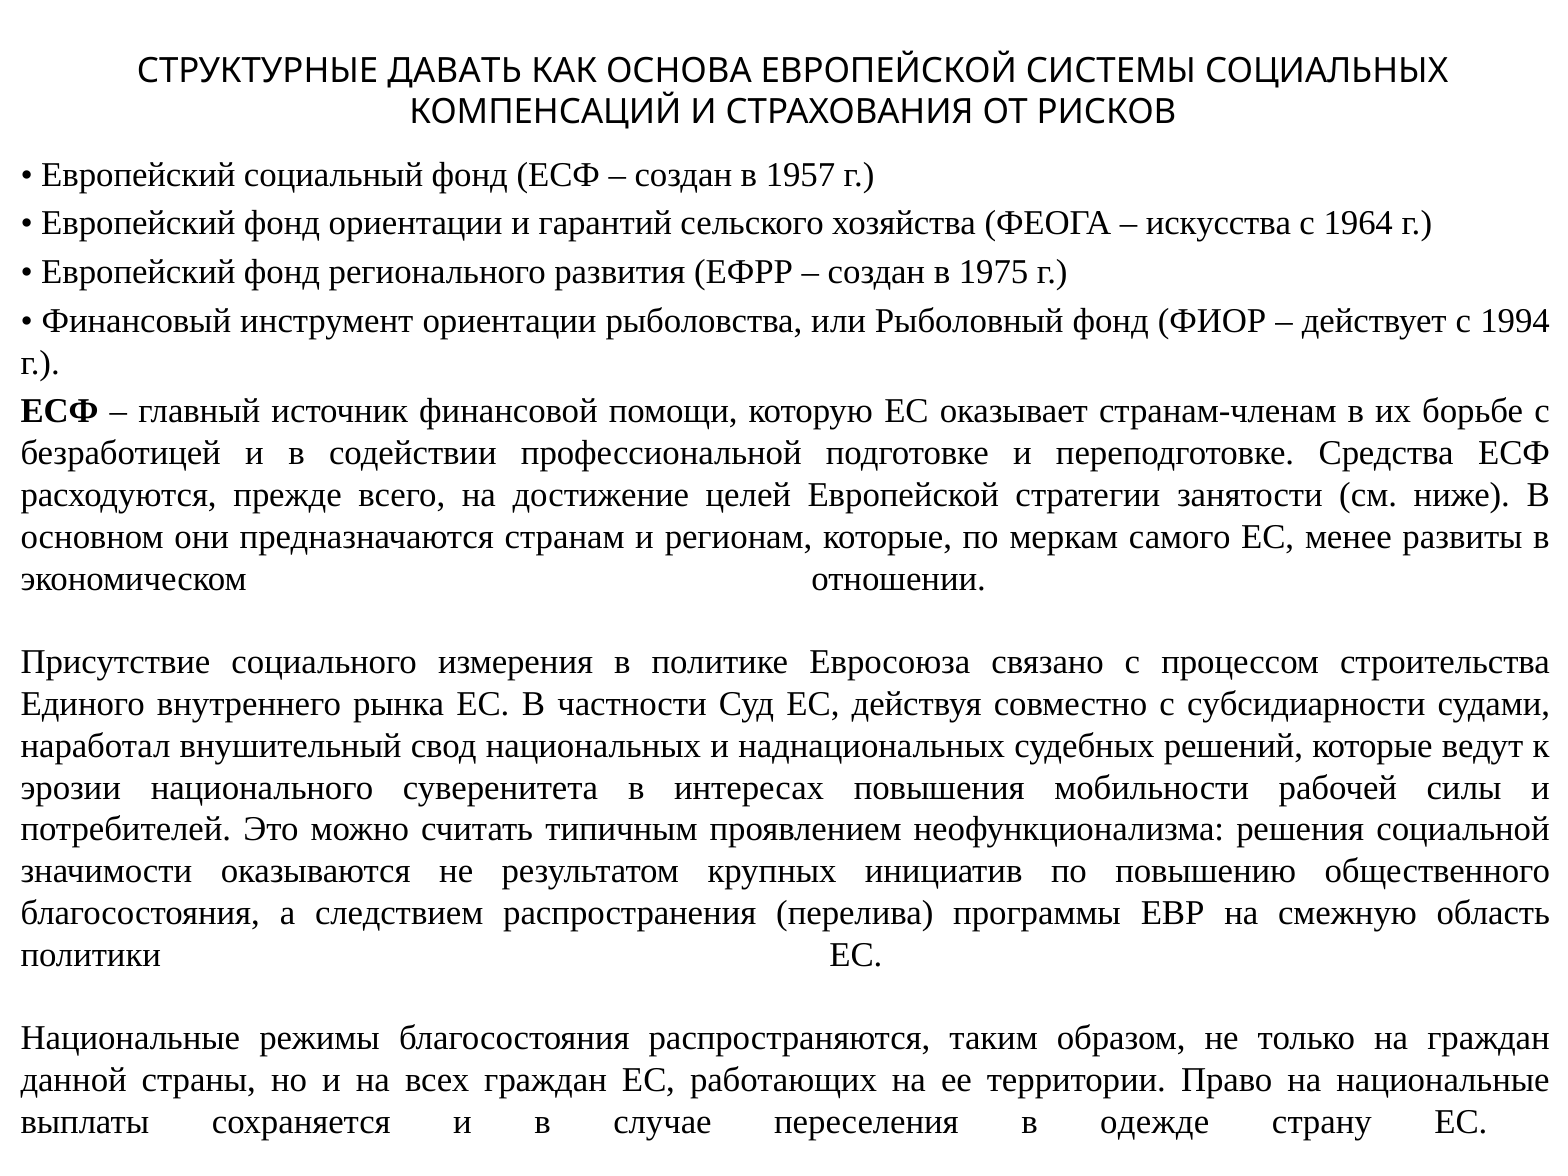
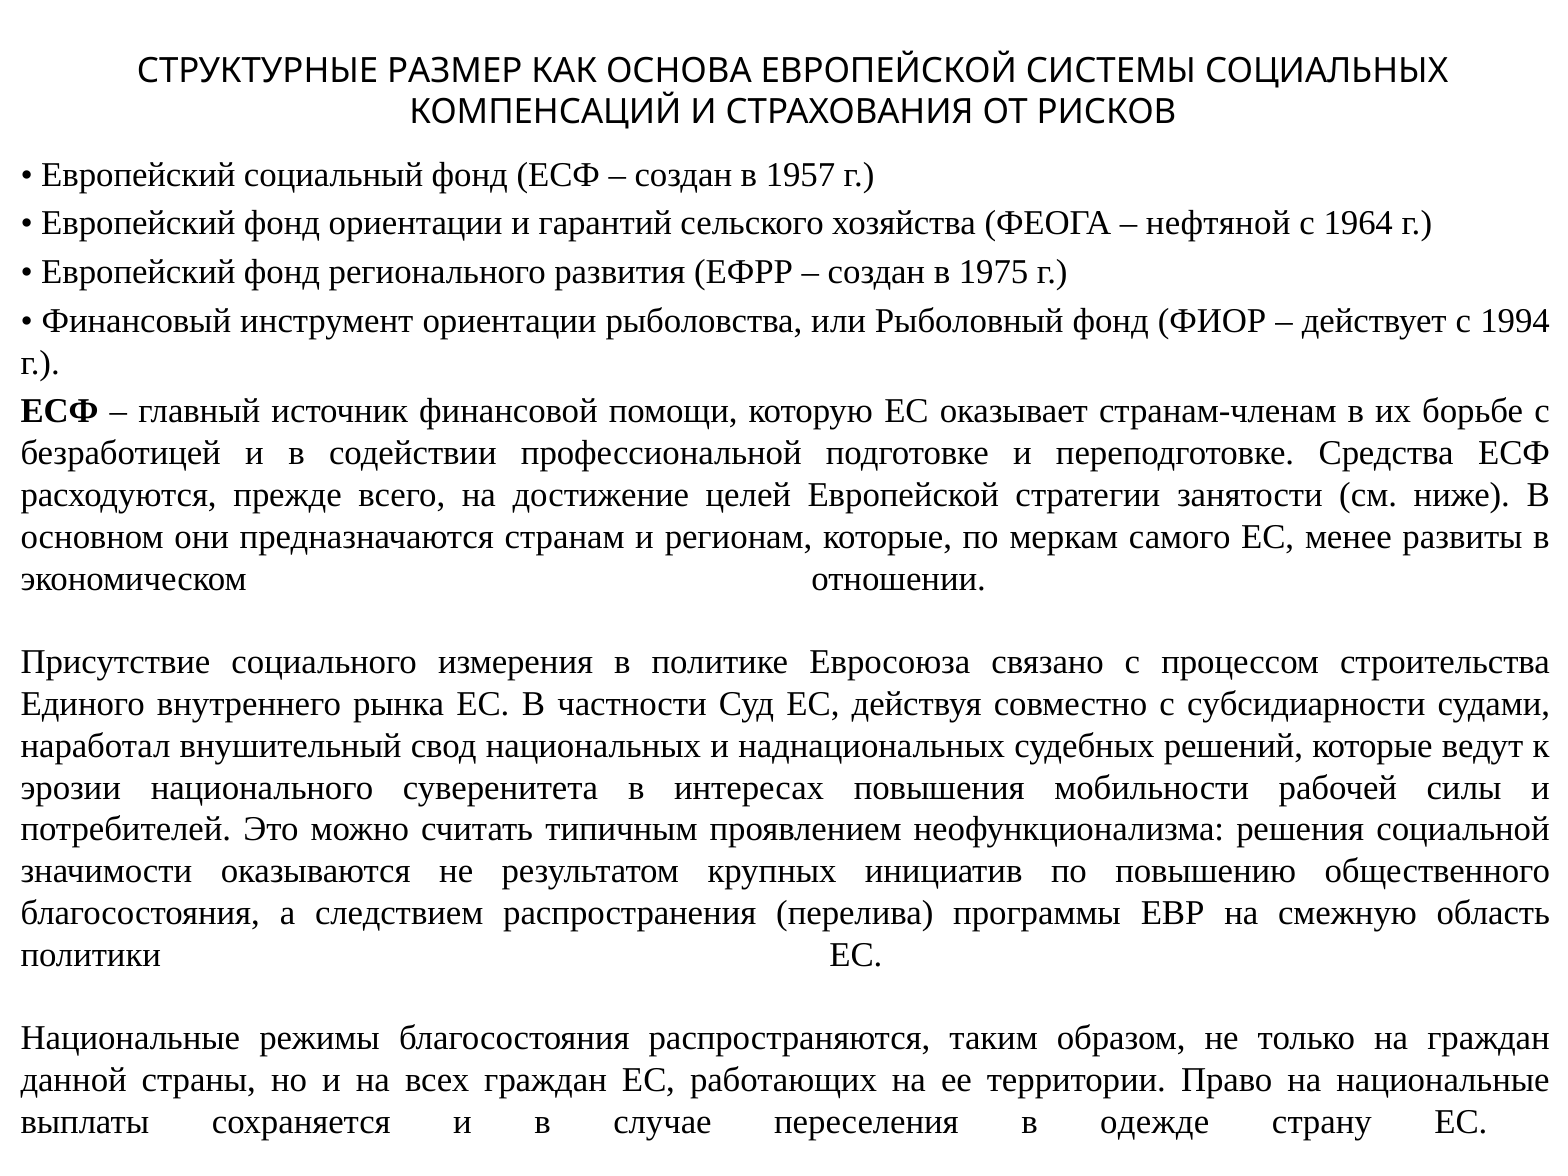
ДАВАТЬ: ДАВАТЬ -> РАЗМЕР (455, 71)
искусства: искусства -> нефтяной (1218, 223)
